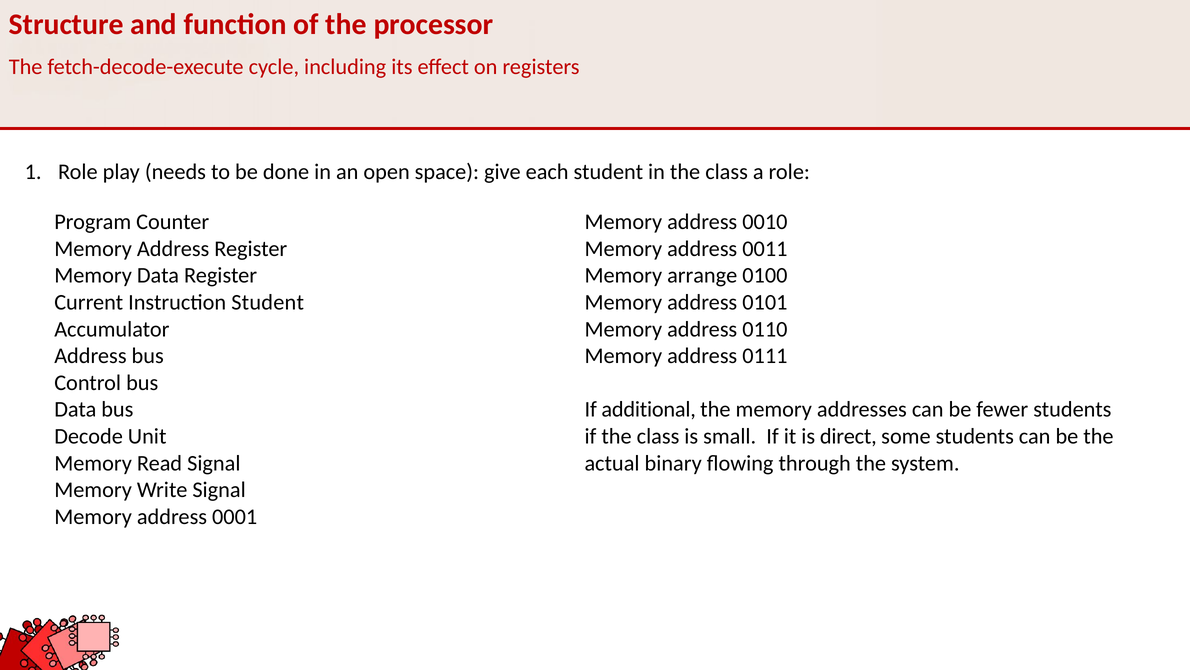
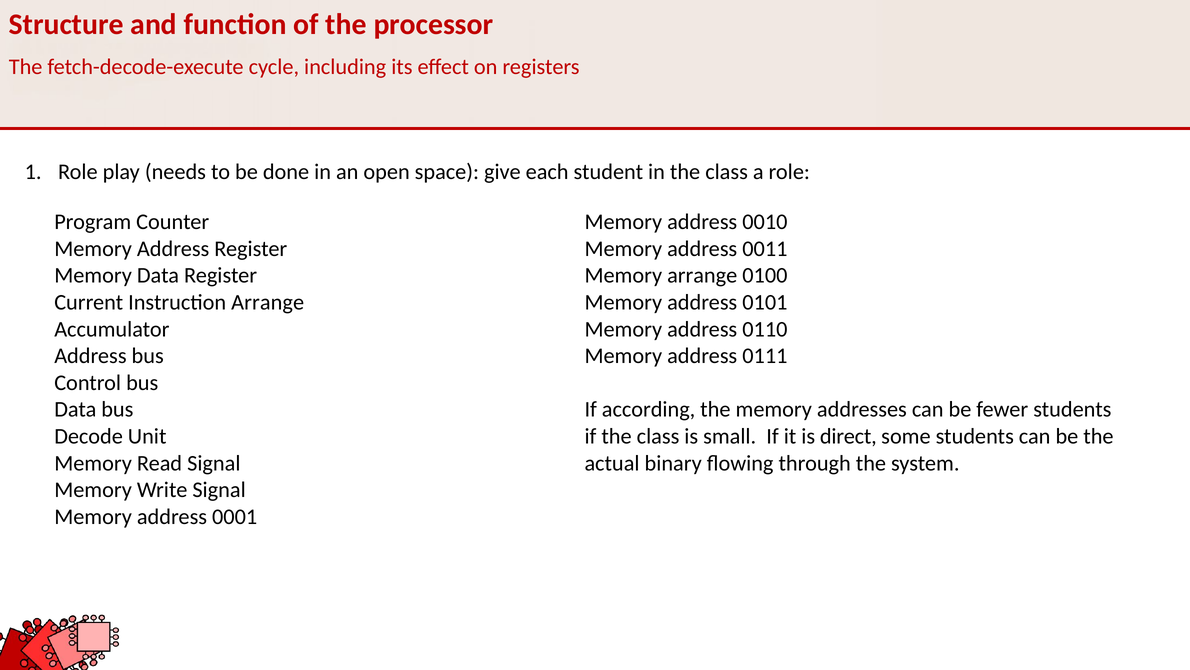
Instruction Student: Student -> Arrange (268, 302)
additional: additional -> according (649, 409)
